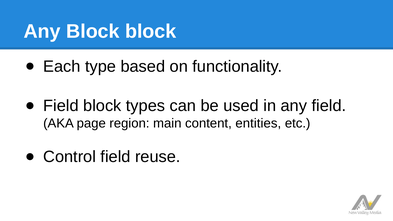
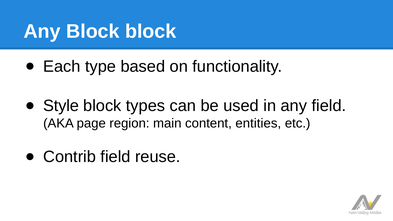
Field: Field -> Style (61, 106)
Control: Control -> Contrib (70, 157)
